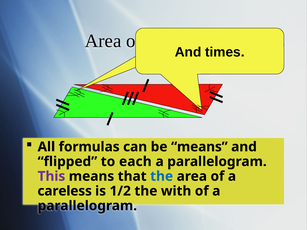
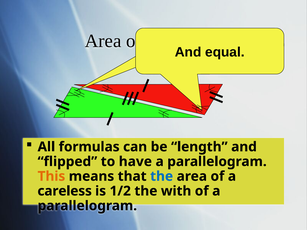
times: times -> equal (225, 52)
be means: means -> length (199, 147)
each: each -> have (135, 162)
This colour: purple -> orange (51, 176)
